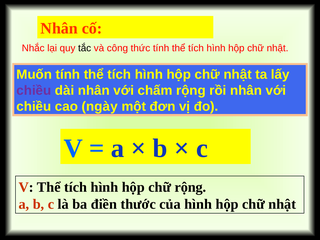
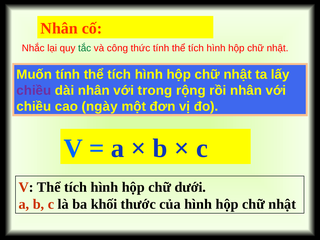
tắc colour: black -> green (85, 48)
chấm: chấm -> trong (155, 90)
chữ rộng: rộng -> dưới (190, 187)
điền: điền -> khối (104, 204)
